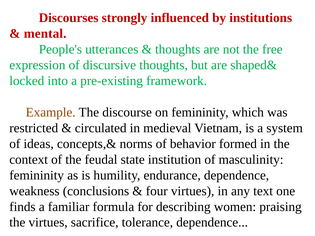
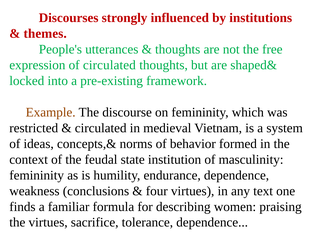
mental: mental -> themes (45, 34)
of discursive: discursive -> circulated (109, 65)
